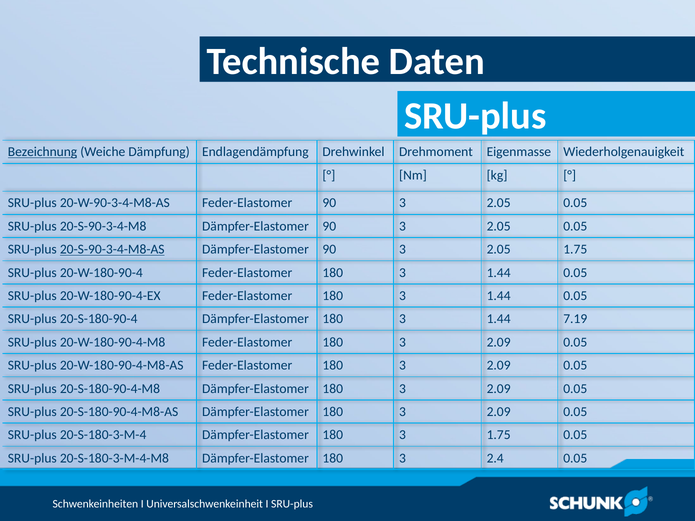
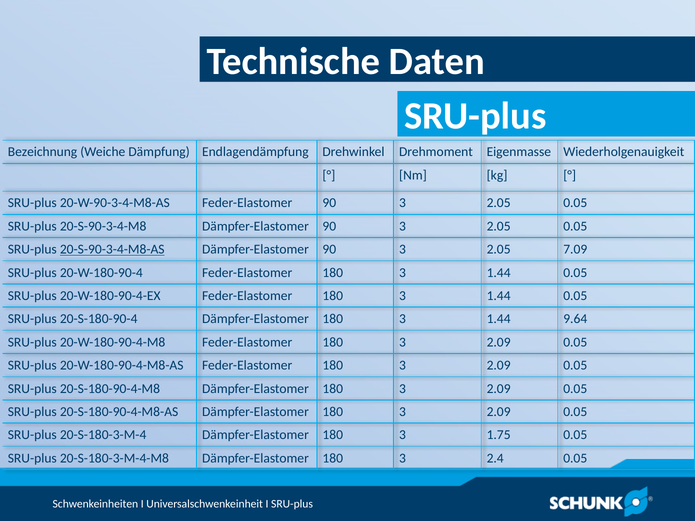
Bezeichnung underline: present -> none (43, 152)
2.05 1.75: 1.75 -> 7.09 (575, 250)
7.19: 7.19 -> 9.64 (575, 319)
